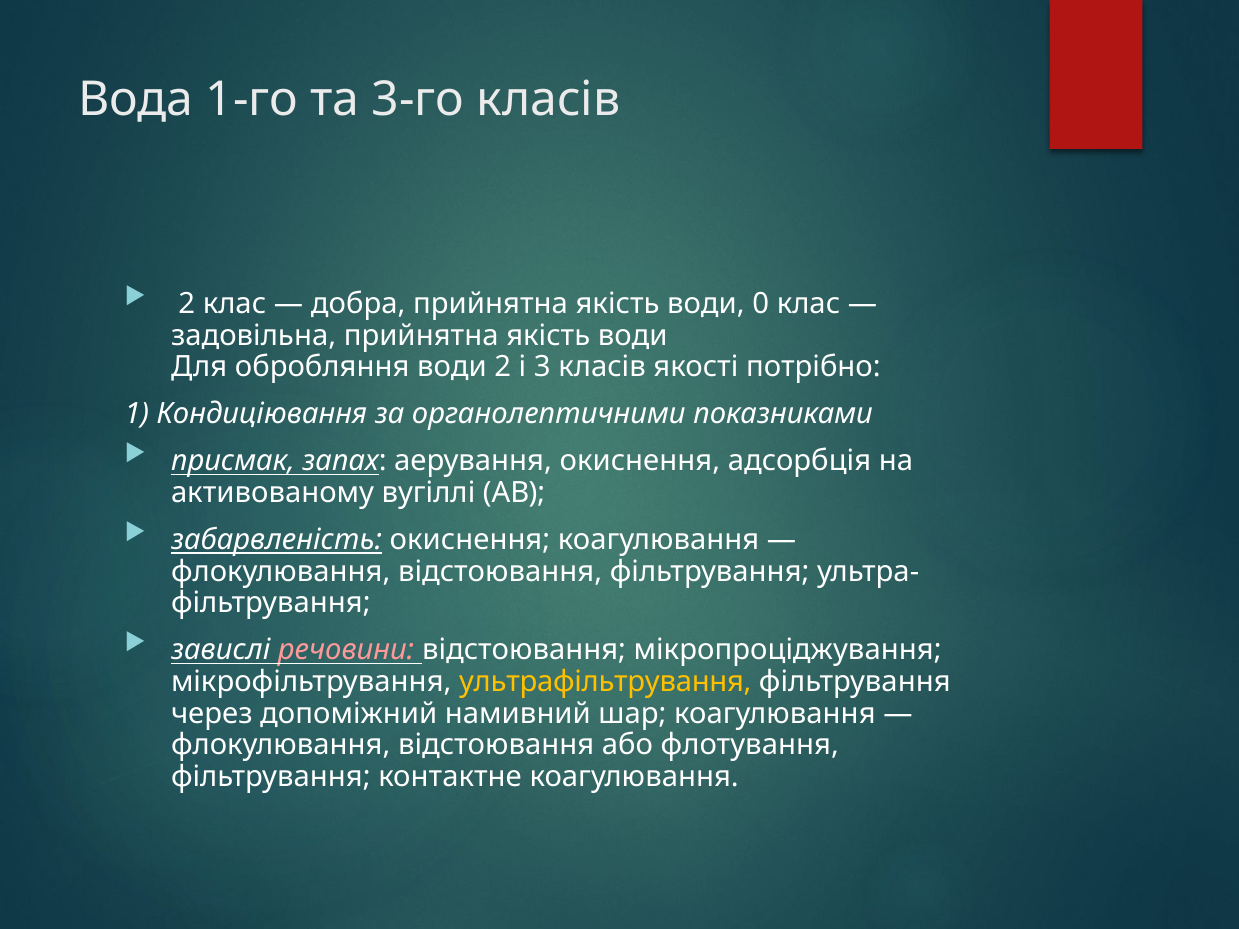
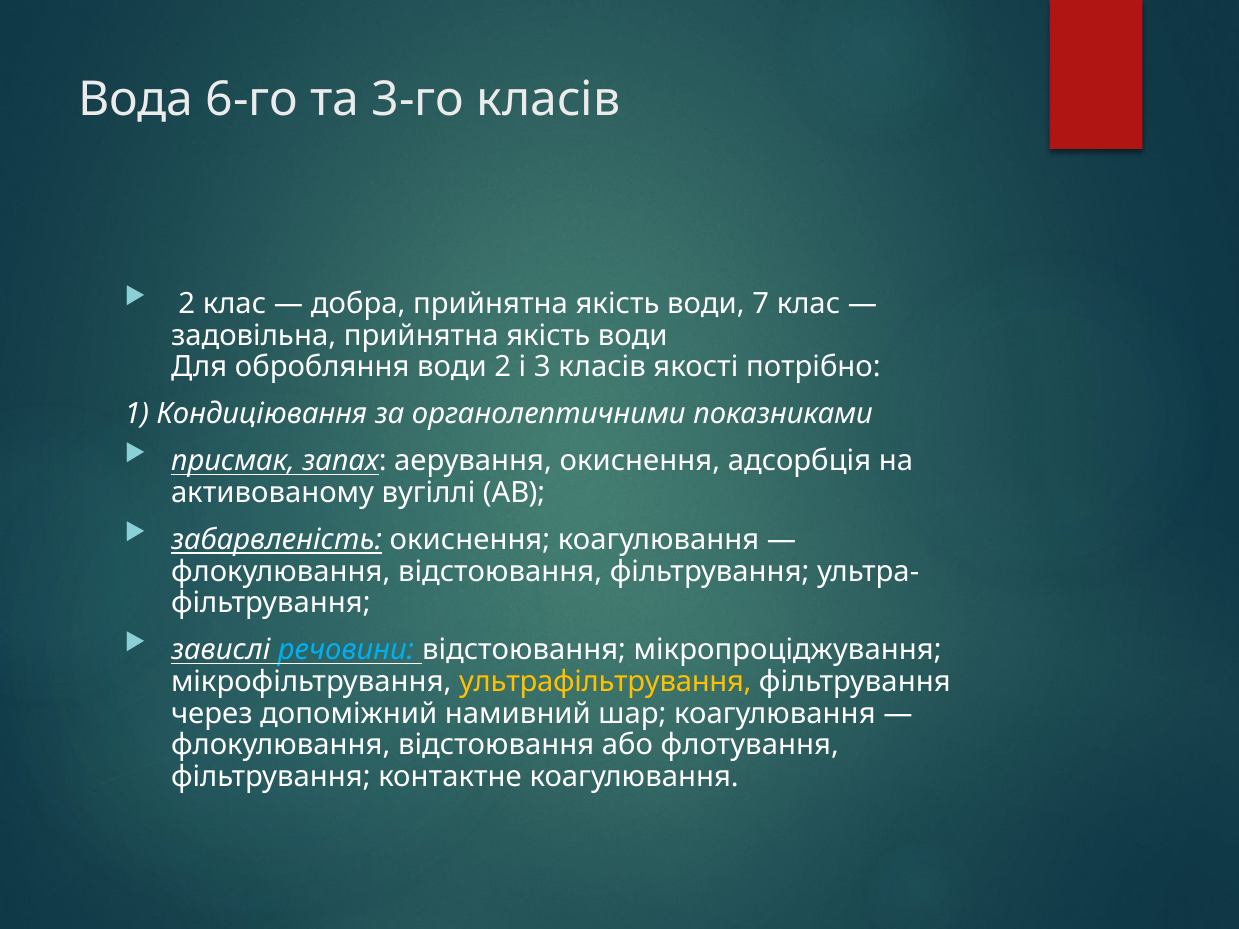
1-го: 1-го -> 6-го (252, 100)
0: 0 -> 7 (761, 304)
речовини colour: pink -> light blue (346, 650)
